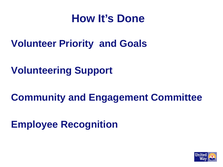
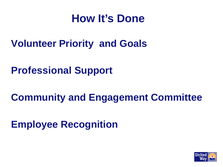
Volunteering: Volunteering -> Professional (41, 71)
